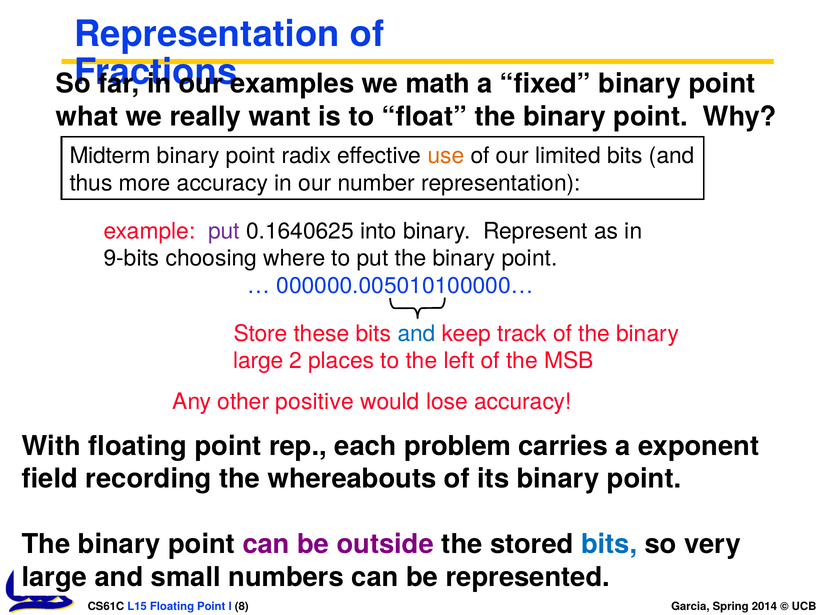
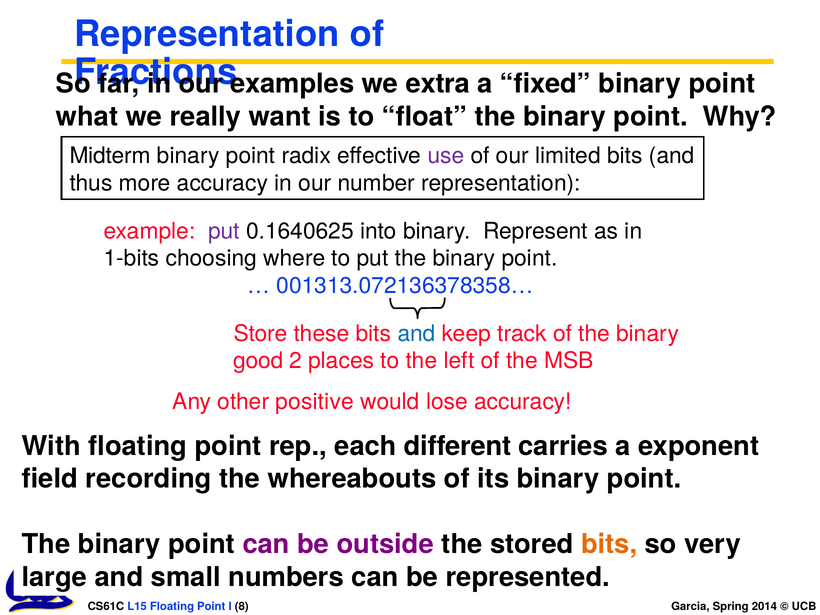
math: math -> extra (438, 84)
use colour: orange -> purple (446, 156)
9-bits: 9-bits -> 1-bits (132, 258)
000000.005010100000…: 000000.005010100000… -> 001313.072136378358… (405, 286)
large: large -> good (258, 361)
problem: problem -> different (458, 446)
bits colour: blue -> orange (609, 544)
